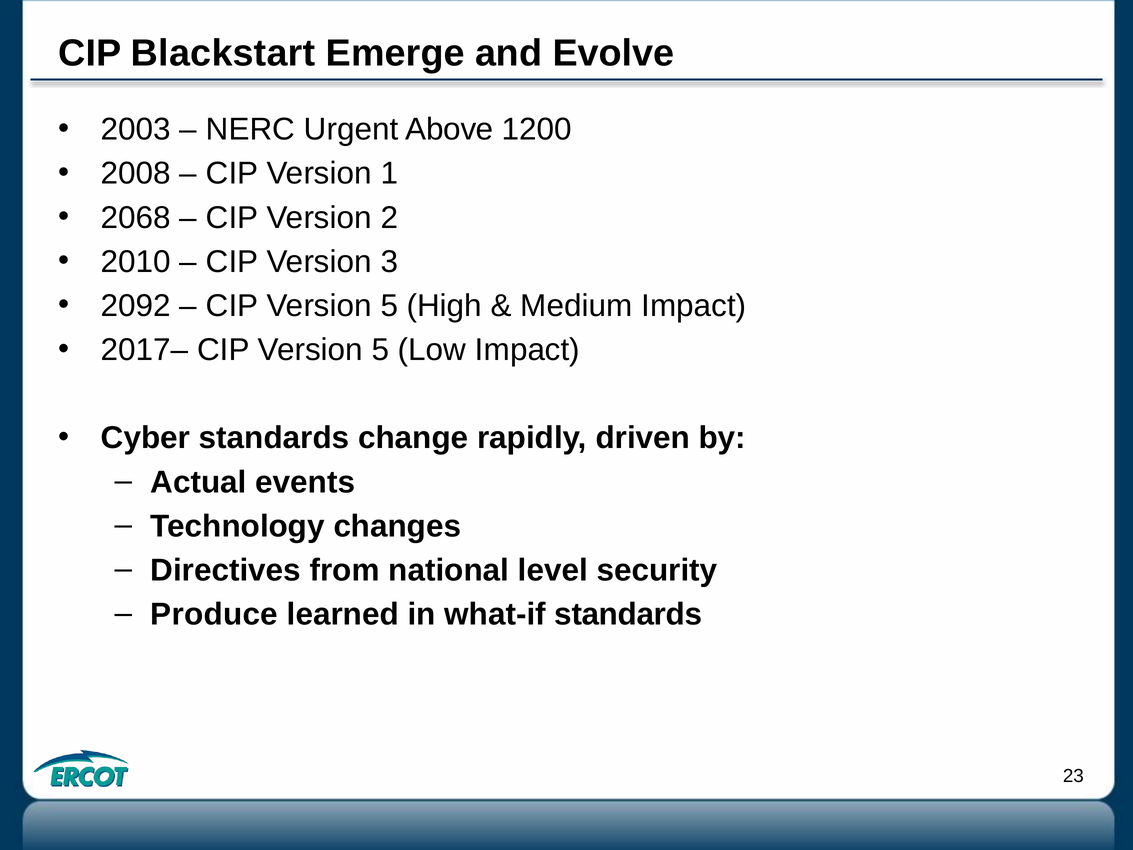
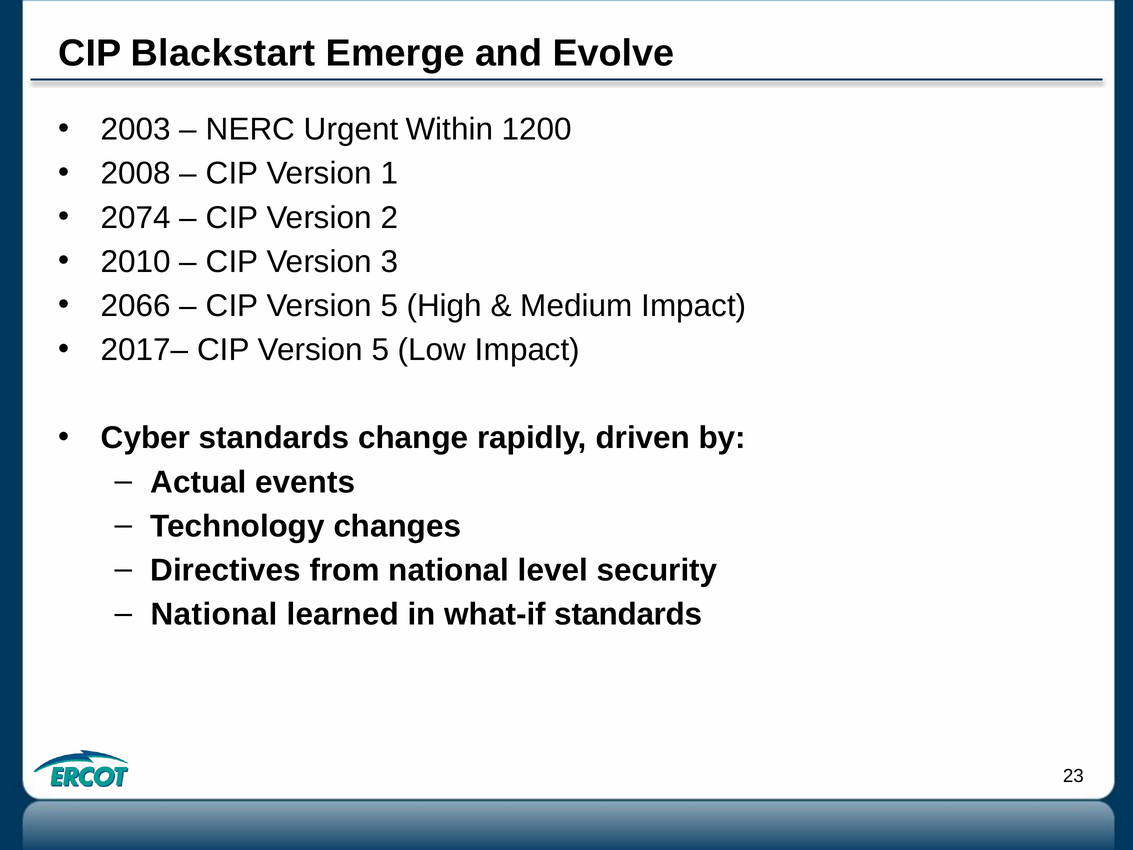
Above: Above -> Within (449, 129)
2068: 2068 -> 2074 (136, 218)
2092: 2092 -> 2066 (136, 306)
Produce: Produce -> National (214, 614)
